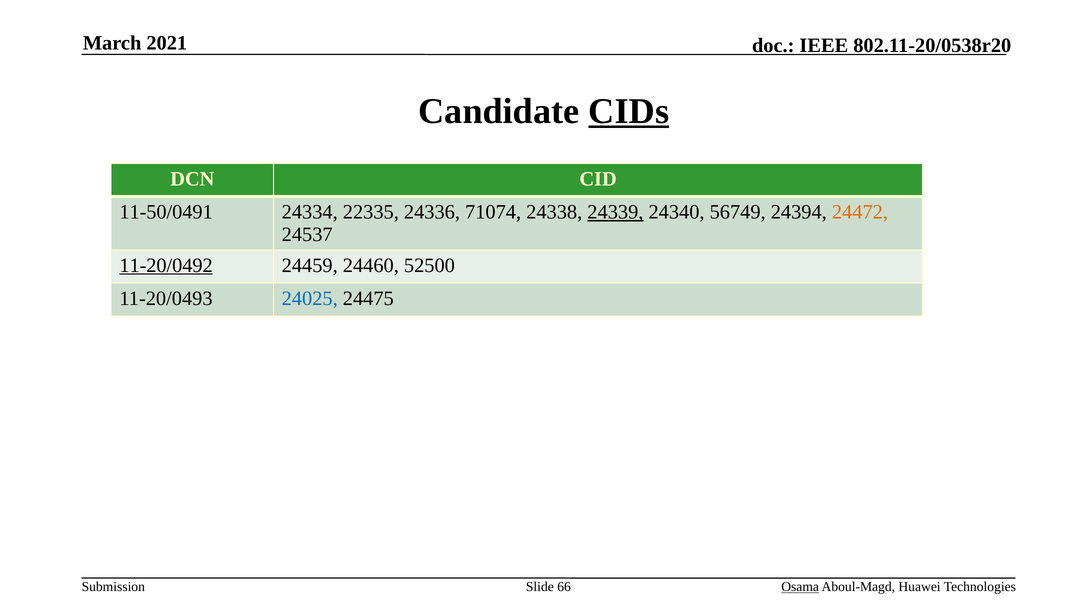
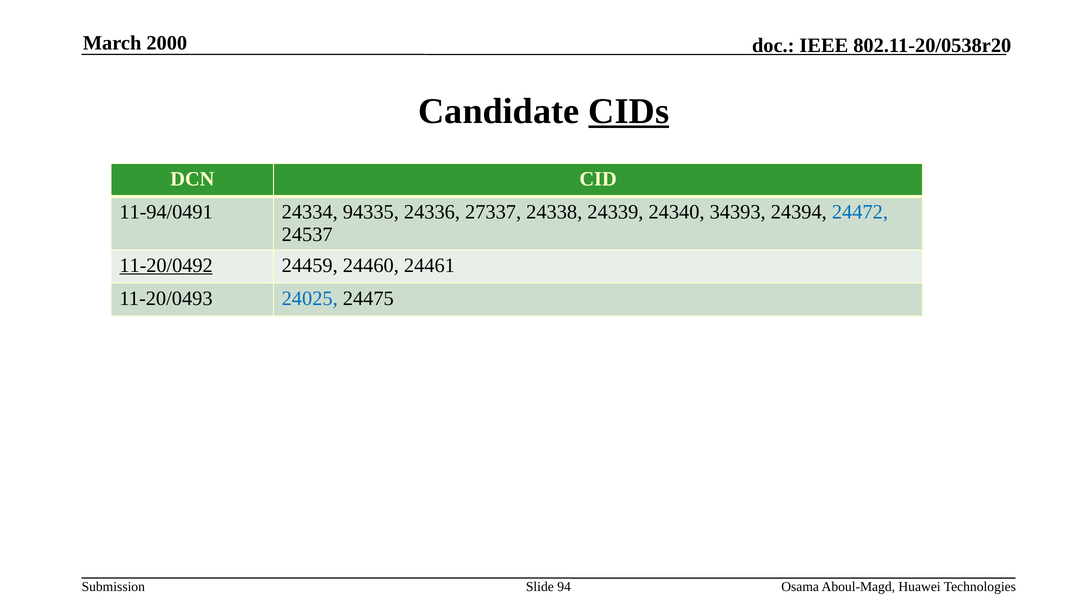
2021: 2021 -> 2000 (167, 43)
11-50/0491: 11-50/0491 -> 11-94/0491 (166, 212)
22335: 22335 -> 94335 (371, 212)
71074: 71074 -> 27337 (493, 212)
24339 underline: present -> none (615, 212)
56749: 56749 -> 34393 (738, 212)
24472 colour: orange -> blue (860, 212)
52500: 52500 -> 24461 (429, 265)
66: 66 -> 94 (564, 587)
Osama underline: present -> none (800, 587)
